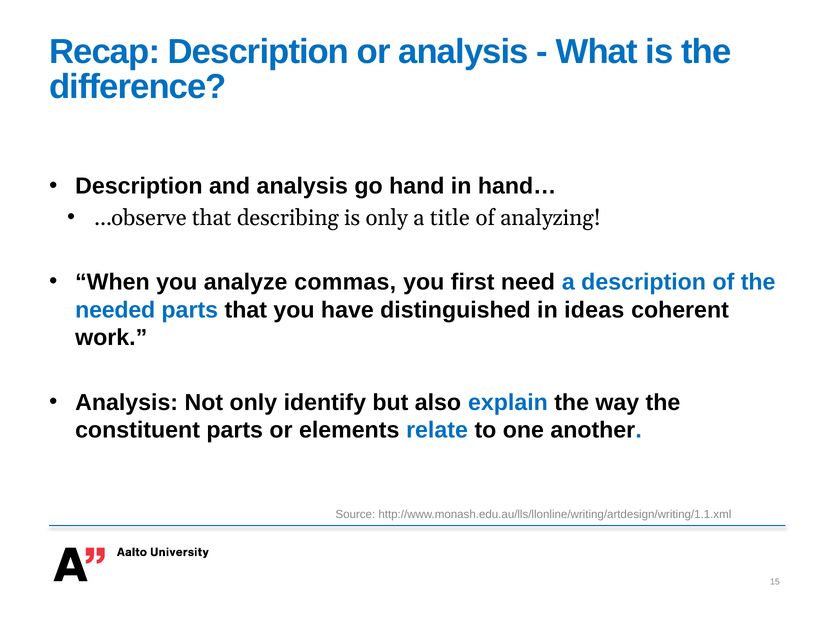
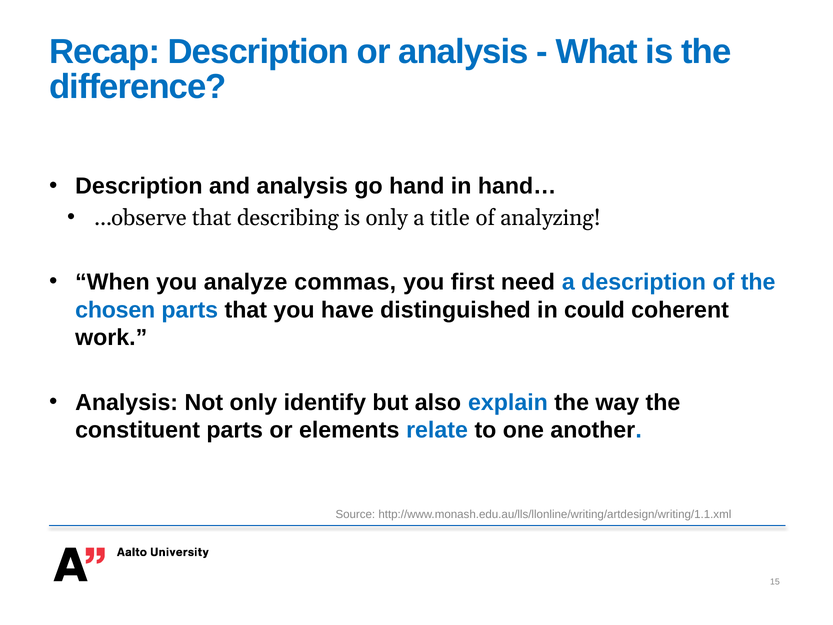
needed: needed -> chosen (115, 310)
ideas: ideas -> could (594, 310)
